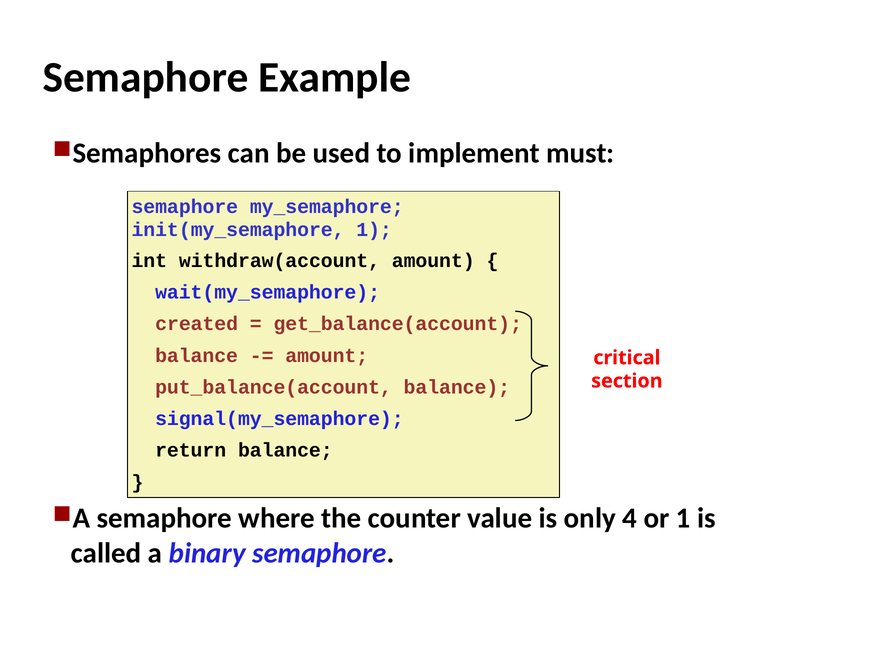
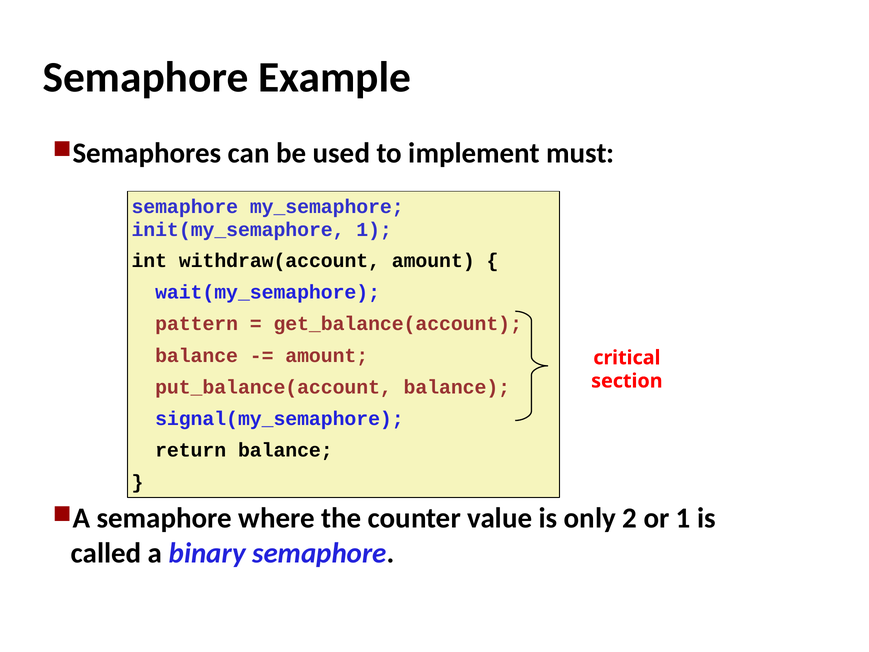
created: created -> pattern (197, 324)
4: 4 -> 2 (630, 518)
